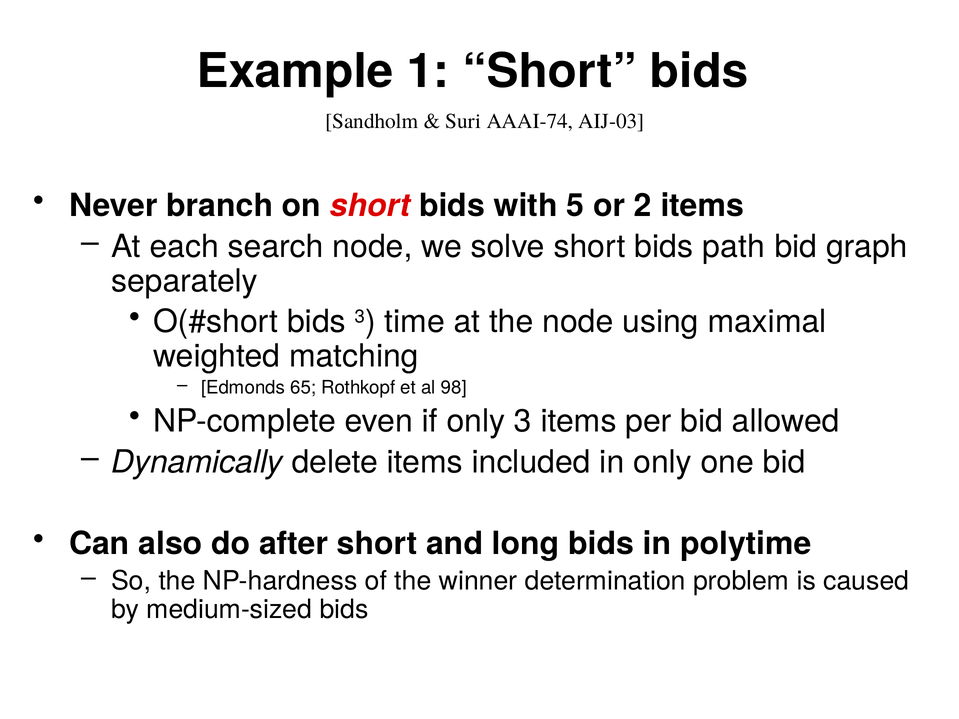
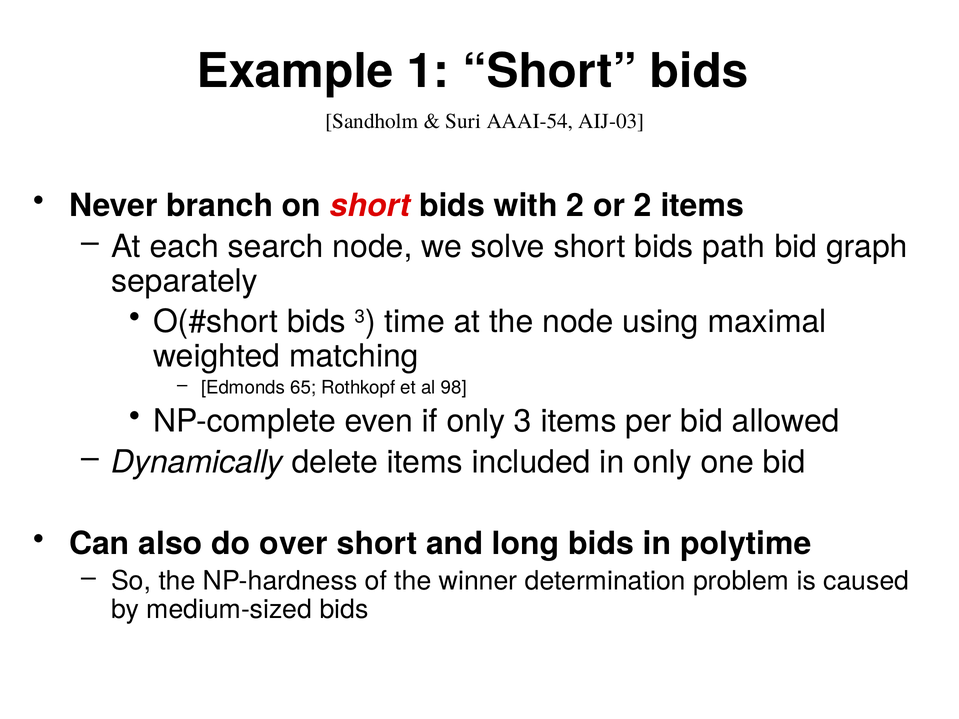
AAAI-74: AAAI-74 -> AAAI-54 (530, 121)
with 5: 5 -> 2 (575, 206)
after: after -> over (293, 544)
